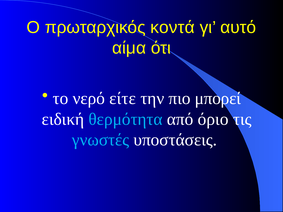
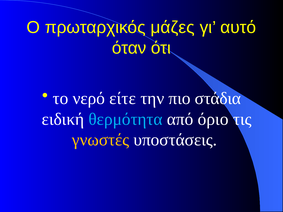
κοντά: κοντά -> μάζες (173, 27)
αίμα: αίμα -> όταν (129, 48)
μπορεί: μπορεί -> στάδια (218, 99)
γνωστές colour: light blue -> yellow (101, 140)
